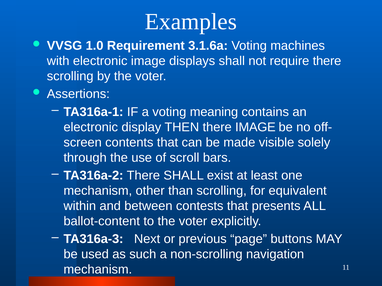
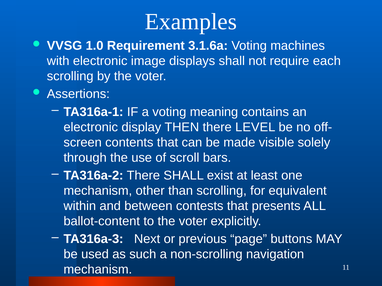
require there: there -> each (327, 61)
there IMAGE: IMAGE -> LEVEL (255, 127)
